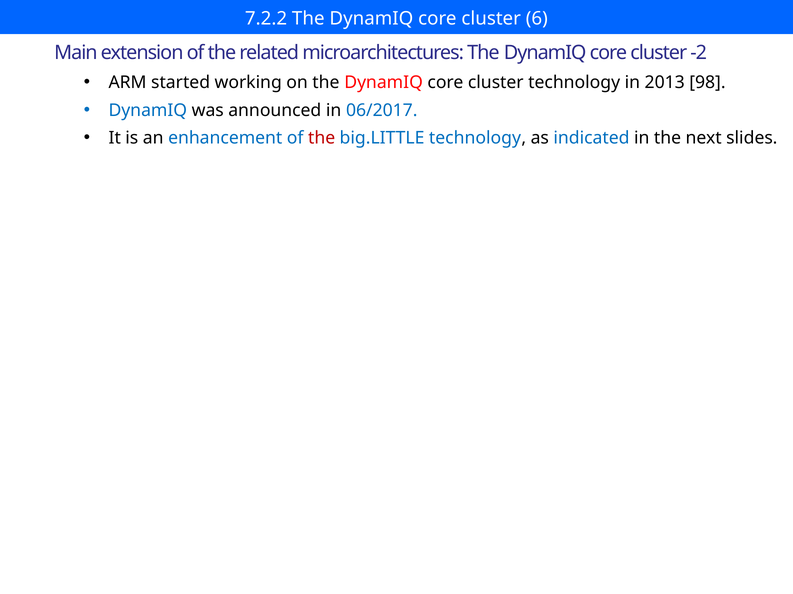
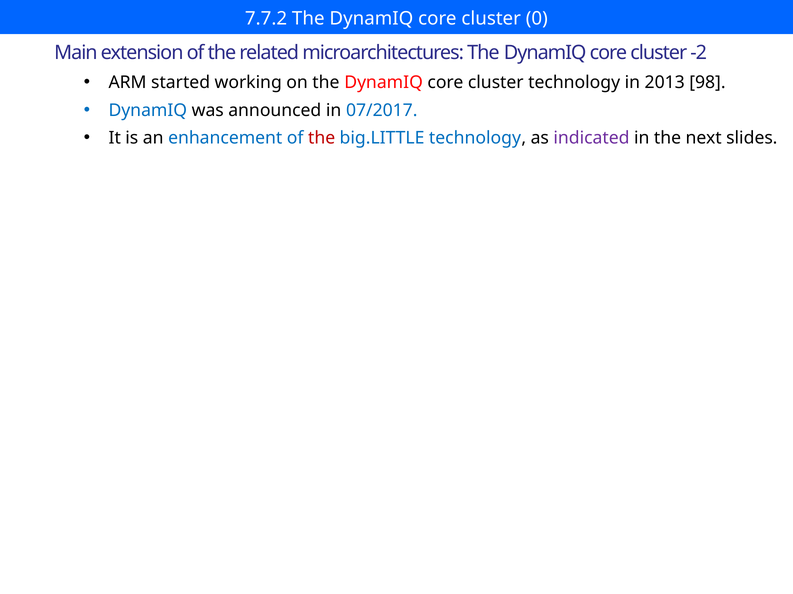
7.2.2: 7.2.2 -> 7.7.2 (266, 18)
6: 6 -> 0 (537, 18)
06/2017: 06/2017 -> 07/2017 (382, 111)
indicated colour: blue -> purple (592, 138)
